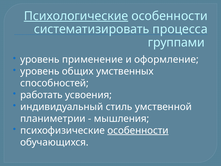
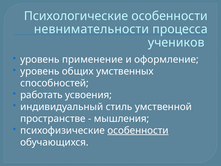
Психологические underline: present -> none (76, 16)
систематизировать: систематизировать -> невнимательности (92, 29)
группами: группами -> учеников (176, 42)
планиметрии: планиметрии -> пространстве (53, 118)
